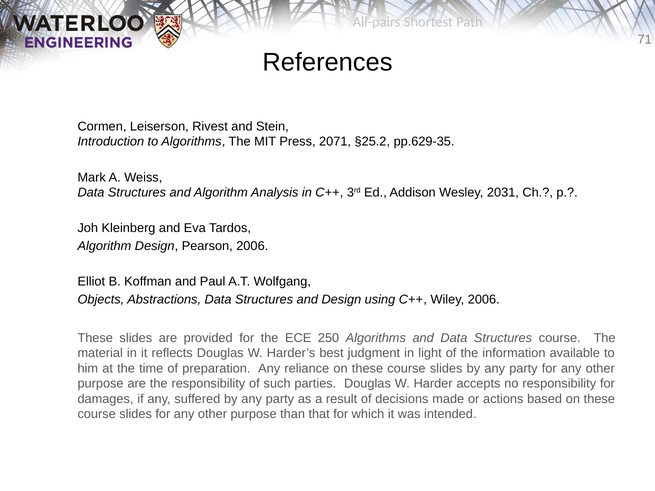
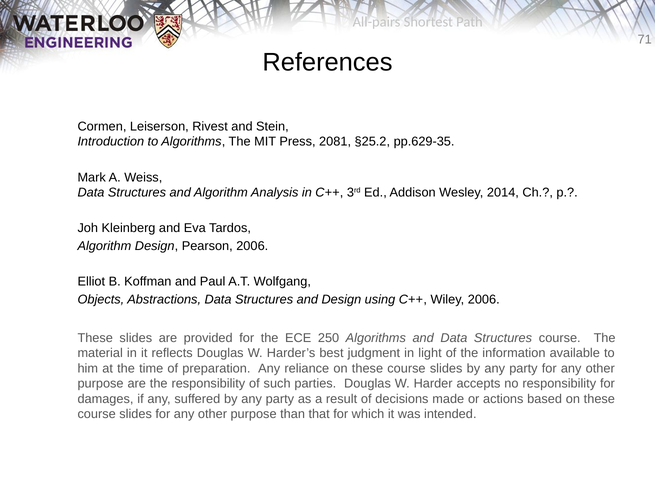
2071: 2071 -> 2081 (335, 142)
2031: 2031 -> 2014 (503, 193)
